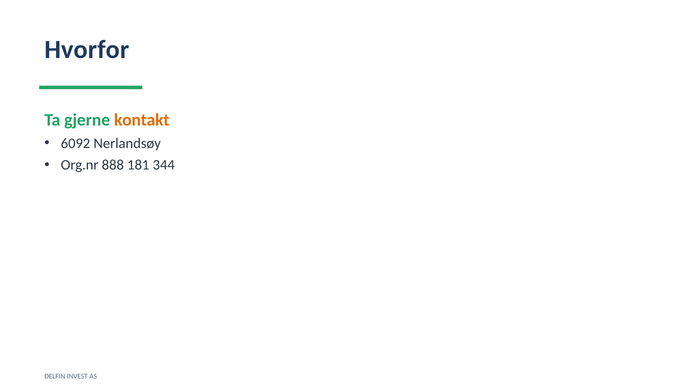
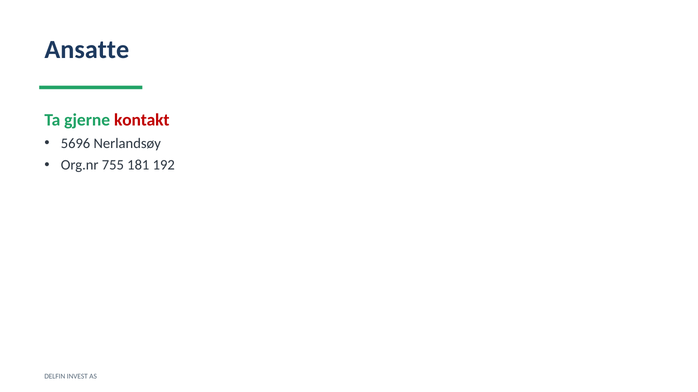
Hvorfor: Hvorfor -> Ansatte (87, 50)
kontakt colour: orange -> red (142, 120)
6092: 6092 -> 5696 (76, 144)
888: 888 -> 755 (113, 165)
344: 344 -> 192 (164, 165)
